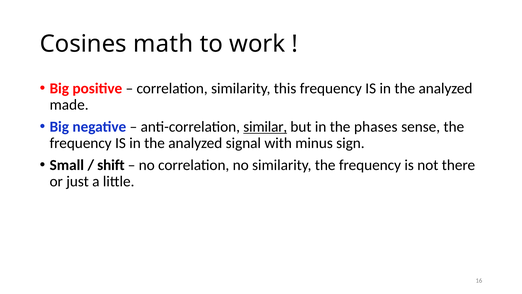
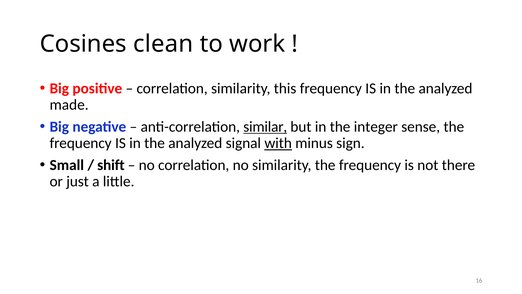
math: math -> clean (163, 44)
phases: phases -> integer (376, 127)
with underline: none -> present (278, 143)
